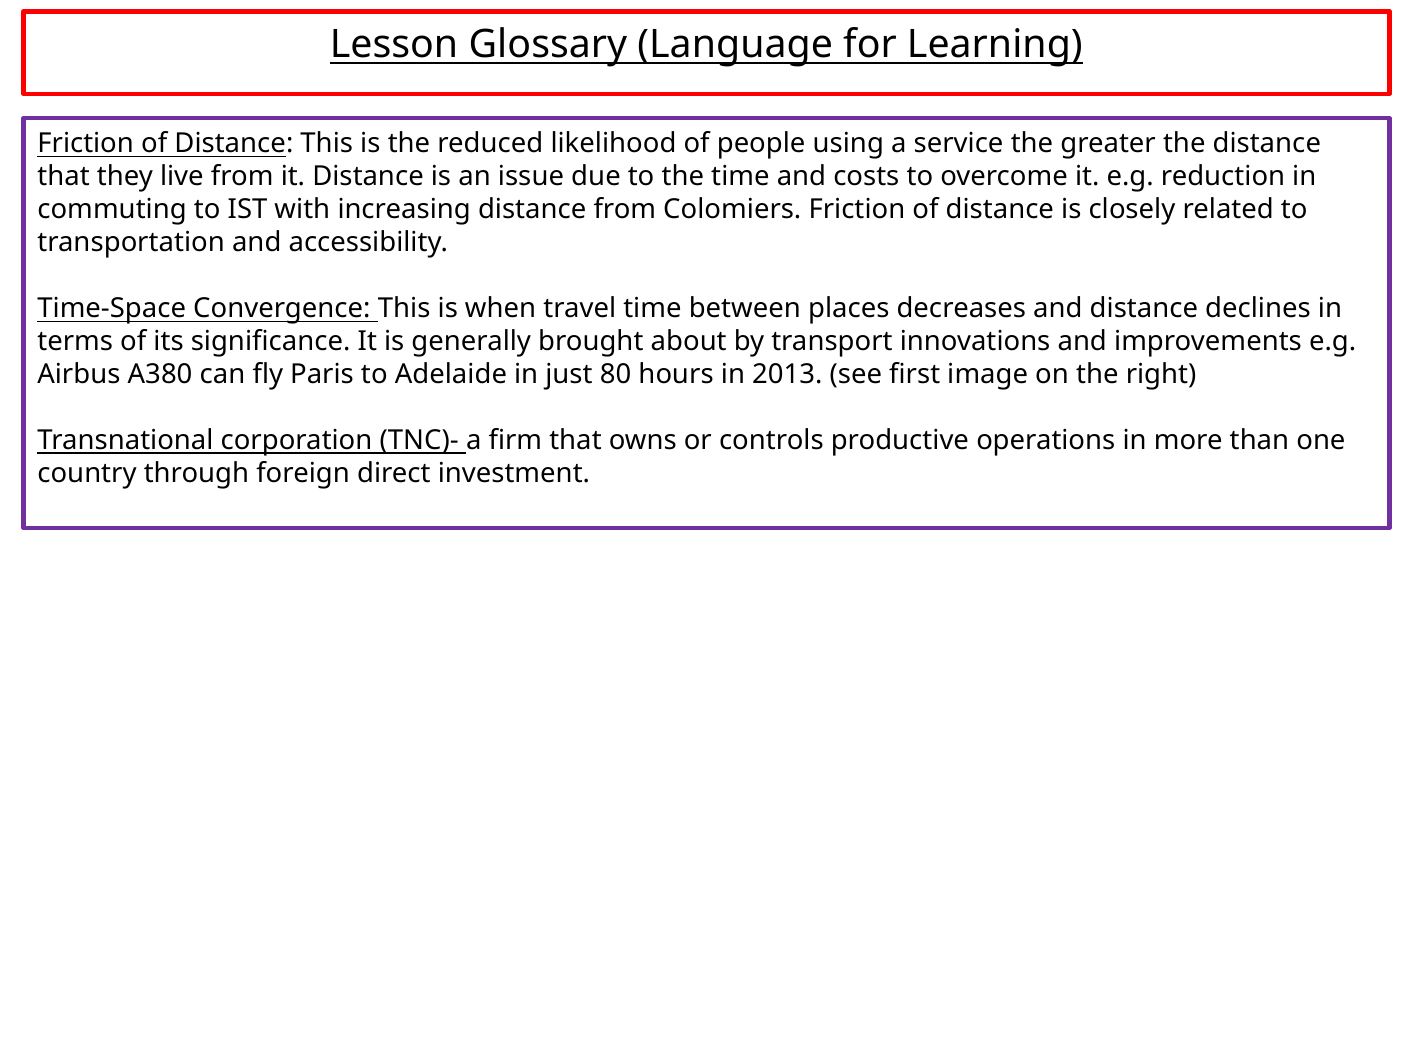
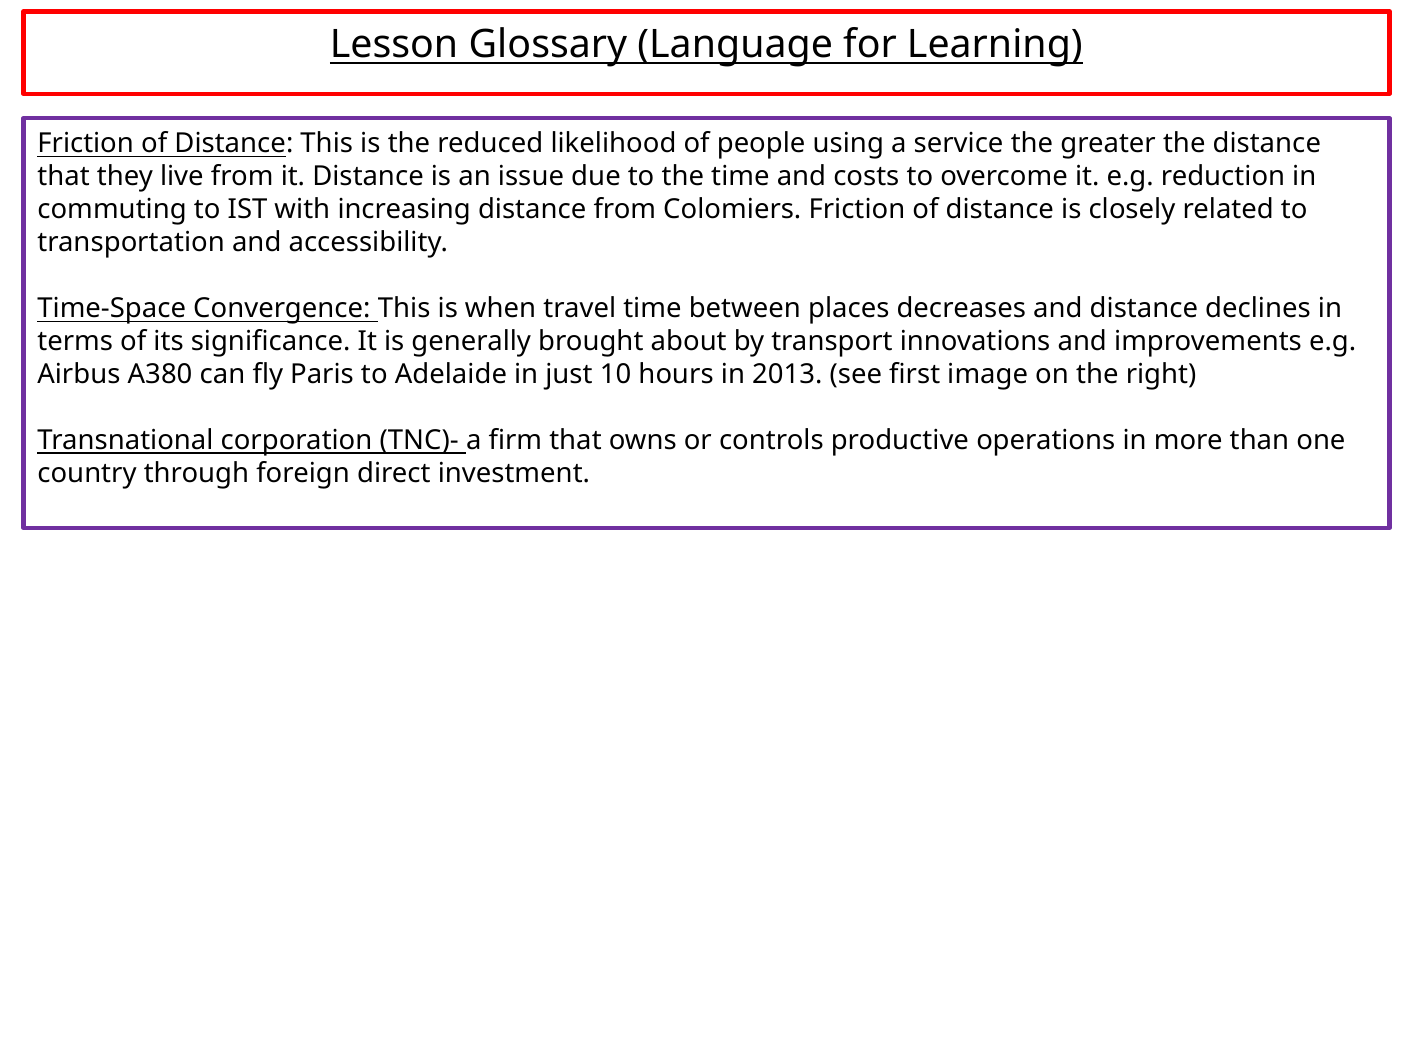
80: 80 -> 10 (616, 374)
